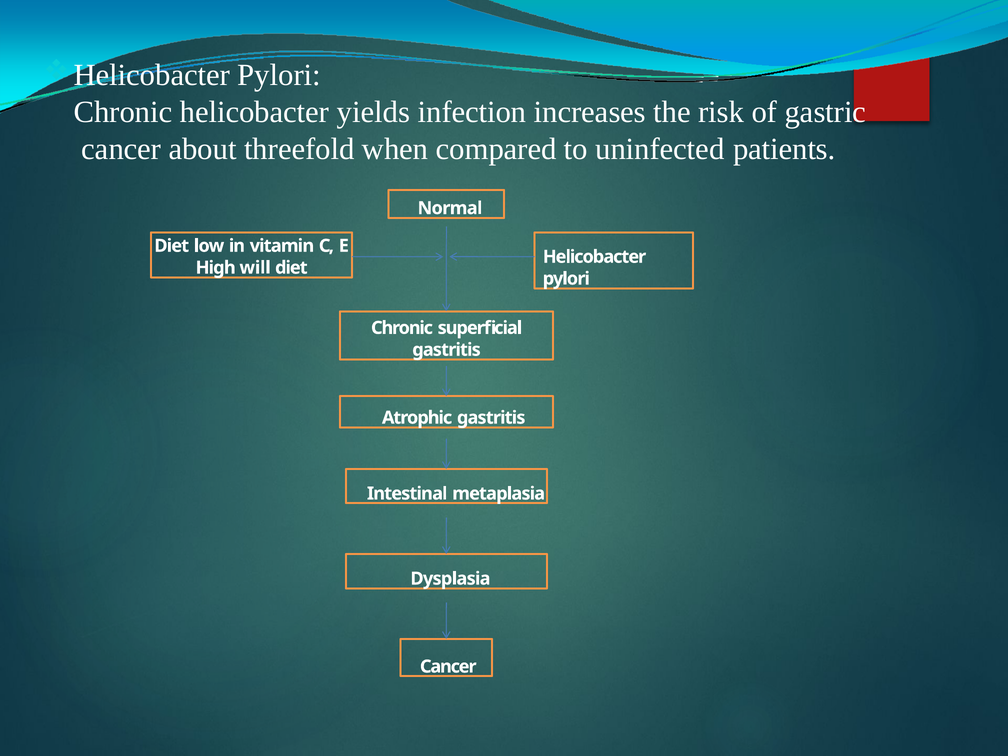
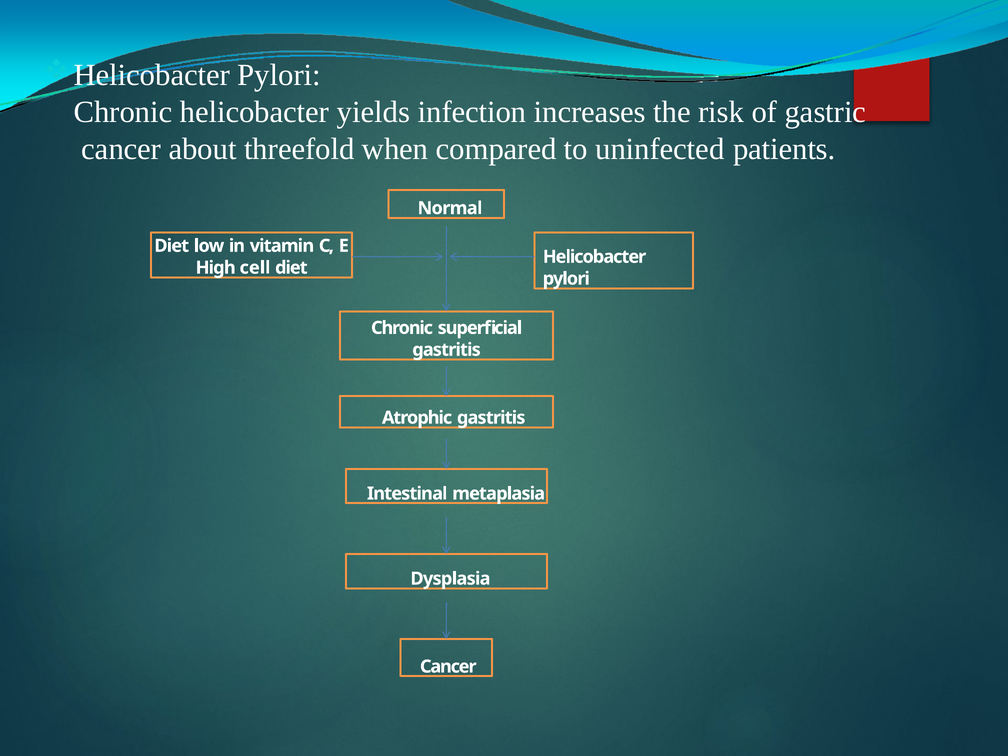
will: will -> cell (255, 268)
